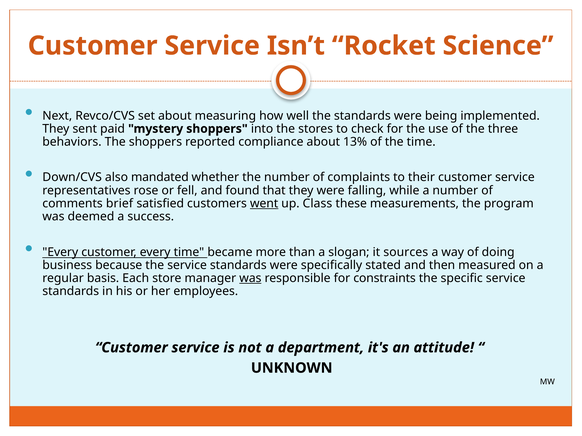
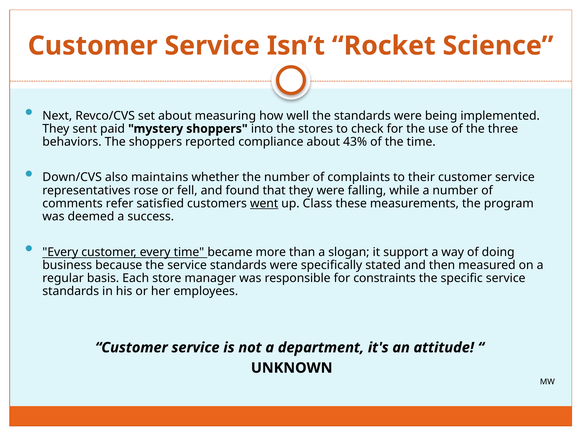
13%: 13% -> 43% (355, 142)
mandated: mandated -> maintains (160, 178)
brief: brief -> refer (120, 204)
sources: sources -> support (406, 252)
was underline: present -> none (250, 279)
